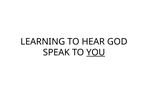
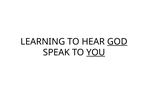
GOD underline: none -> present (117, 42)
